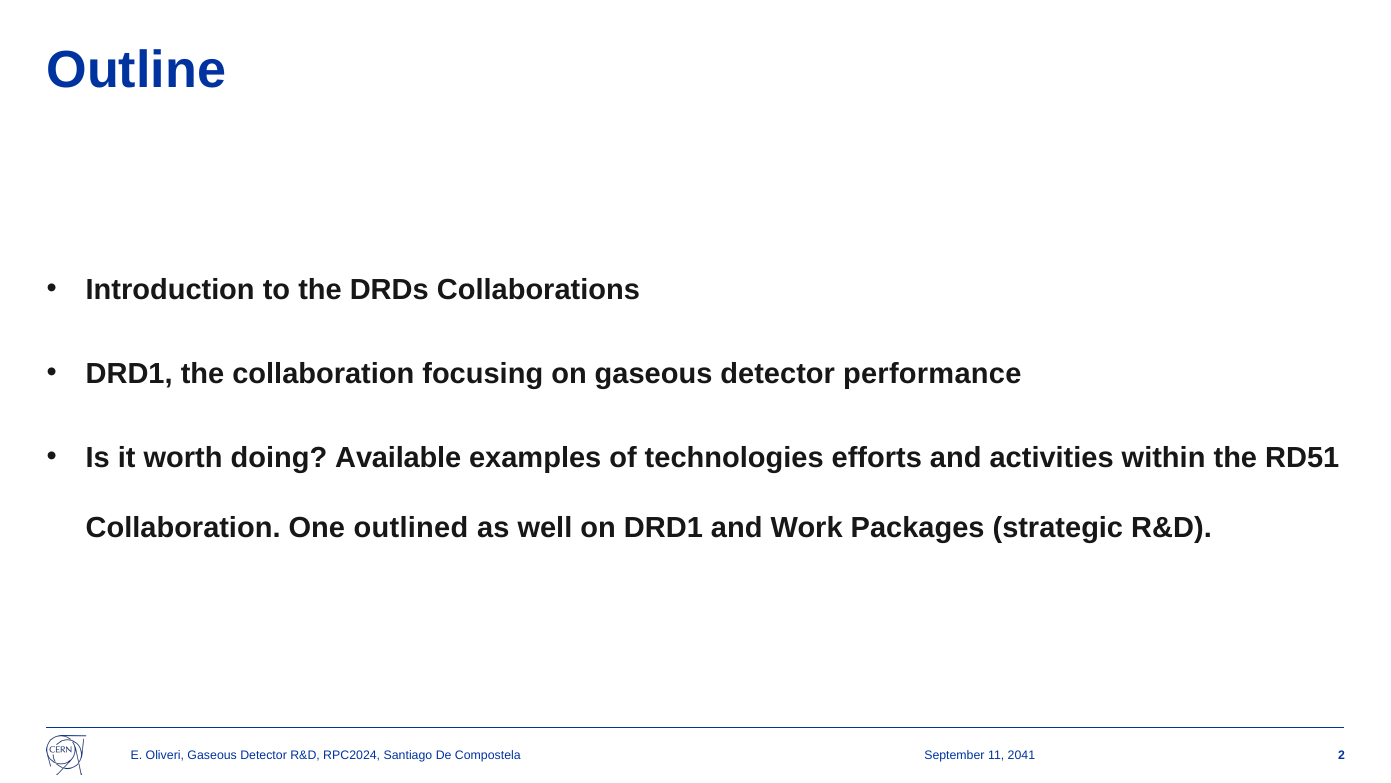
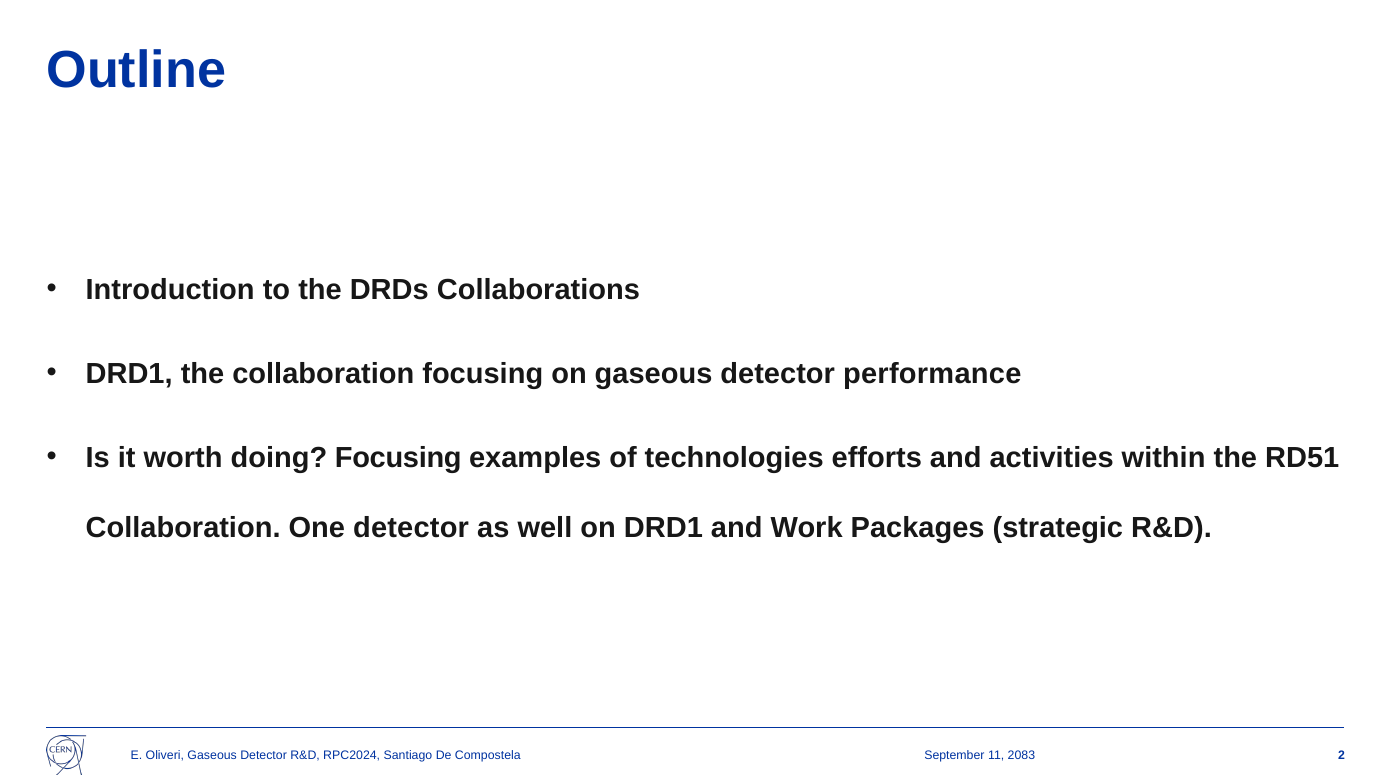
doing Available: Available -> Focusing (398, 458)
One outlined: outlined -> detector (411, 527)
2041: 2041 -> 2083 (1021, 755)
